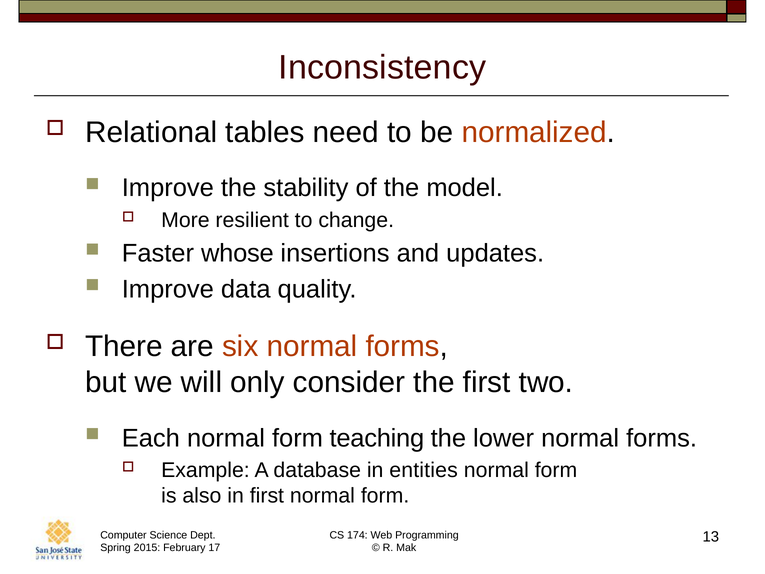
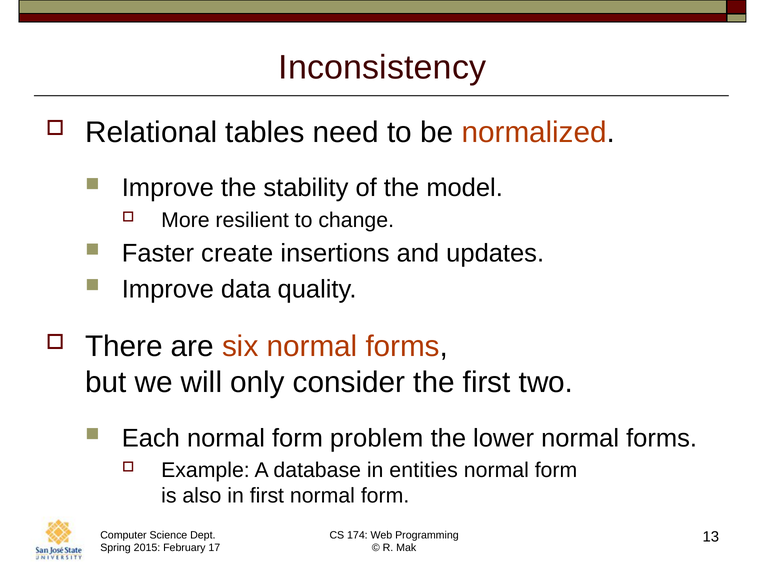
whose: whose -> create (237, 253)
teaching: teaching -> problem (377, 438)
